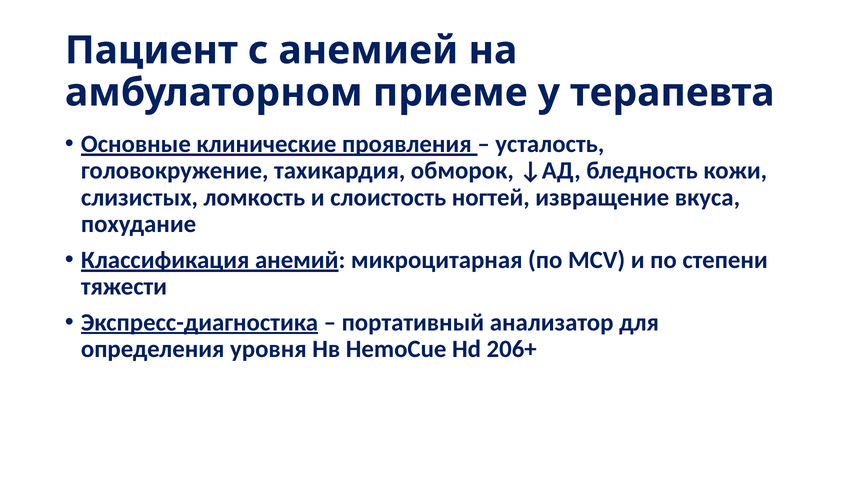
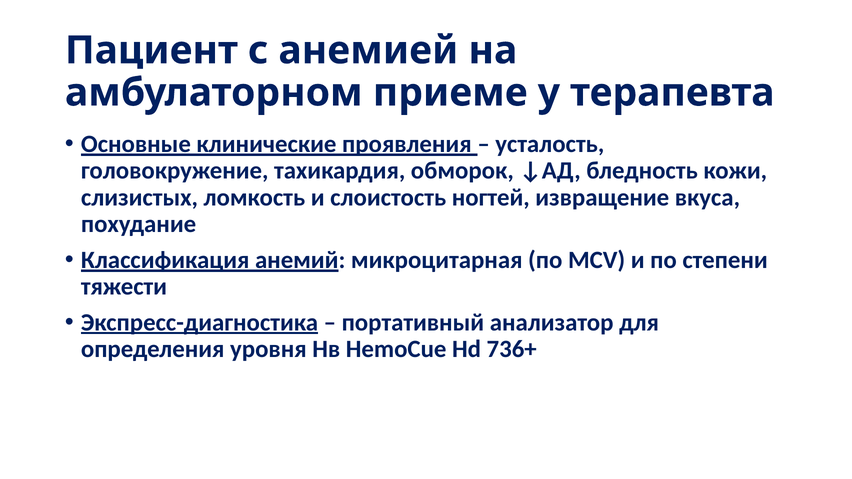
206+: 206+ -> 736+ (512, 349)
